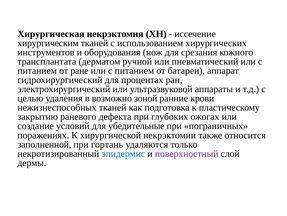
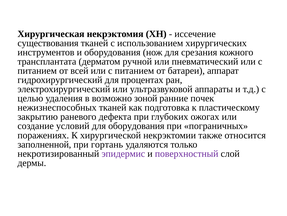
хирургическим: хирургическим -> существования (48, 43)
ране: ране -> всей (79, 70)
крови: крови -> почек (202, 98)
для убедительные: убедительные -> оборудования (136, 126)
эпидермис colour: blue -> purple (123, 153)
